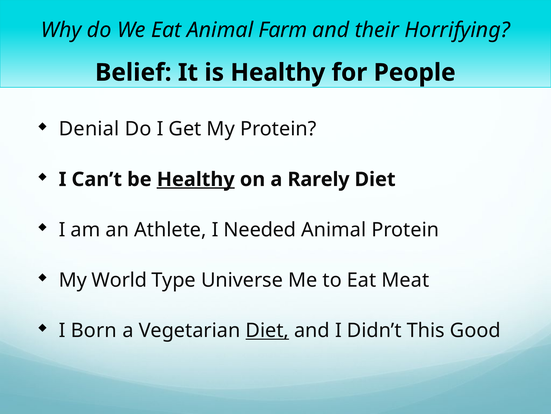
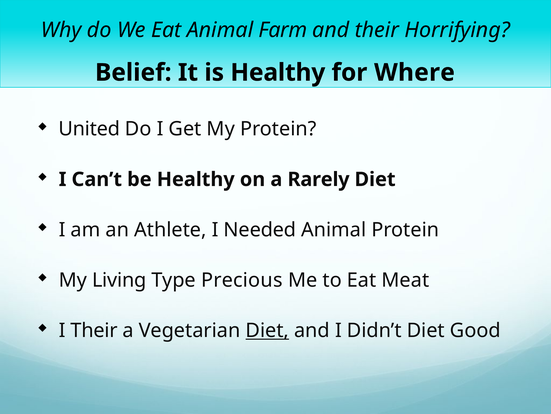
People: People -> Where (414, 72)
Denial: Denial -> United (89, 129)
Healthy underline: present -> none (196, 179)
World: World -> Living (119, 280)
Universe: Universe -> Precious (242, 280)
I Born: Born -> Their (94, 330)
Didn’t This: This -> Diet (426, 330)
